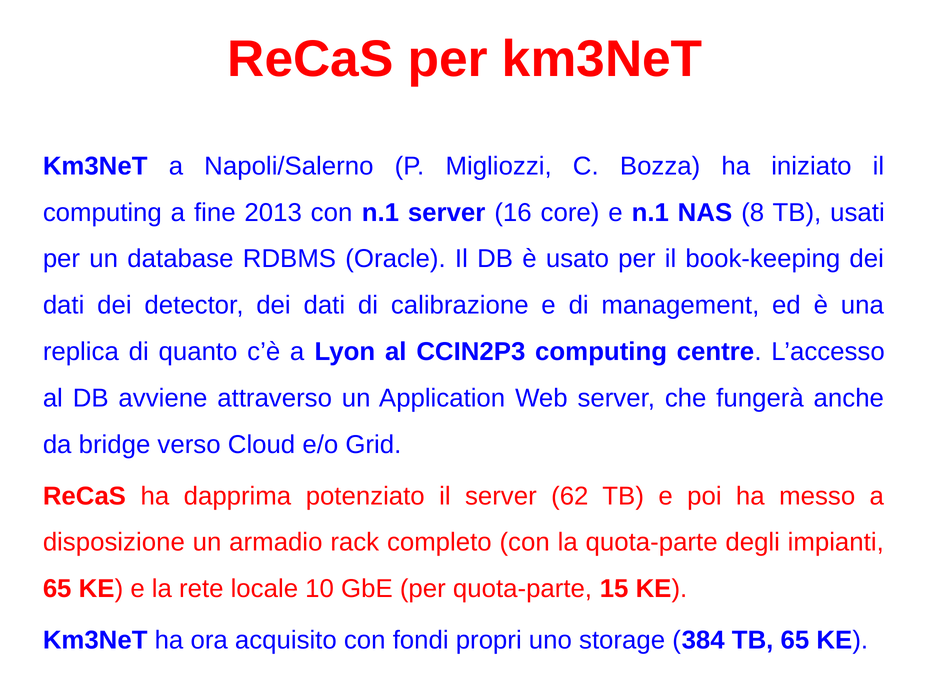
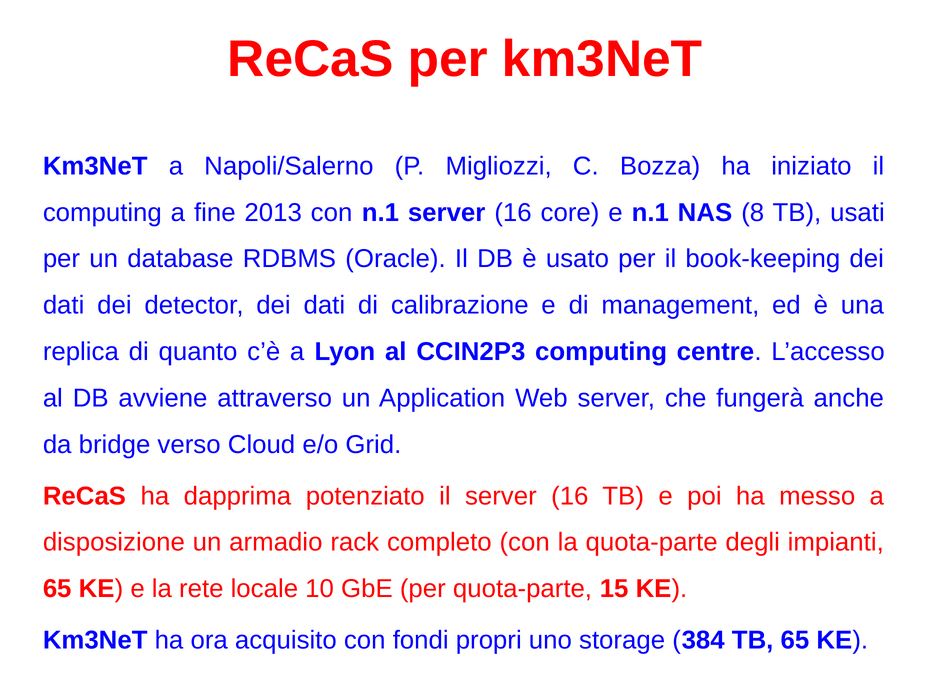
il server 62: 62 -> 16 (570, 496)
